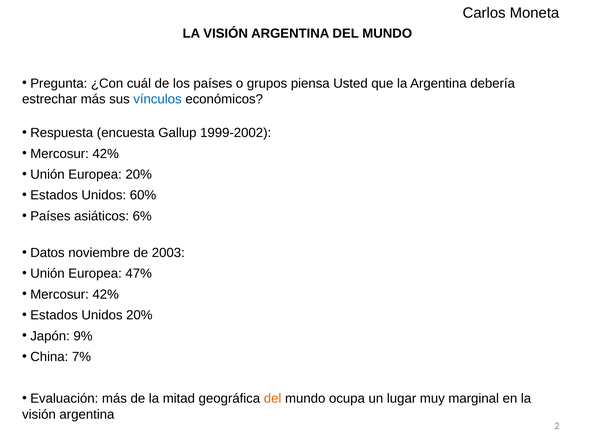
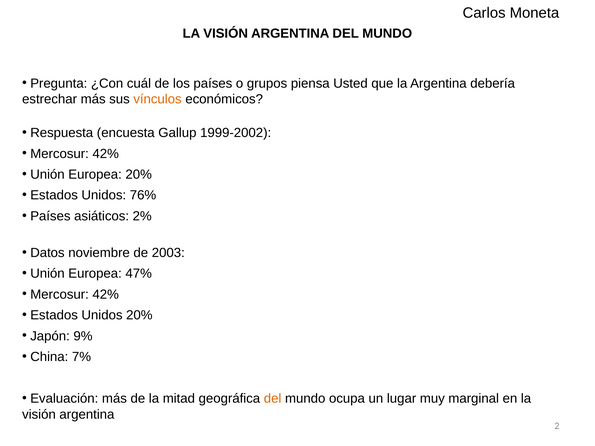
vínculos colour: blue -> orange (158, 99)
60%: 60% -> 76% (143, 195)
6%: 6% -> 2% (142, 216)
